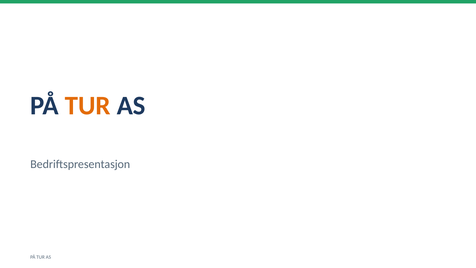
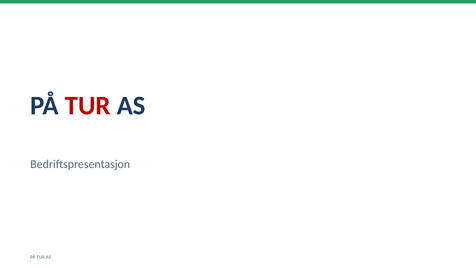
TUR colour: orange -> red (88, 106)
